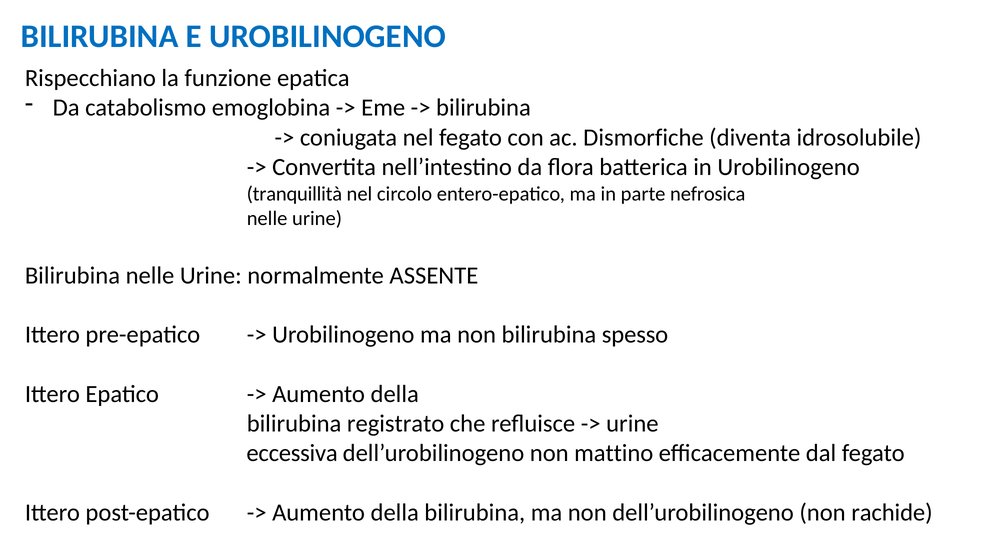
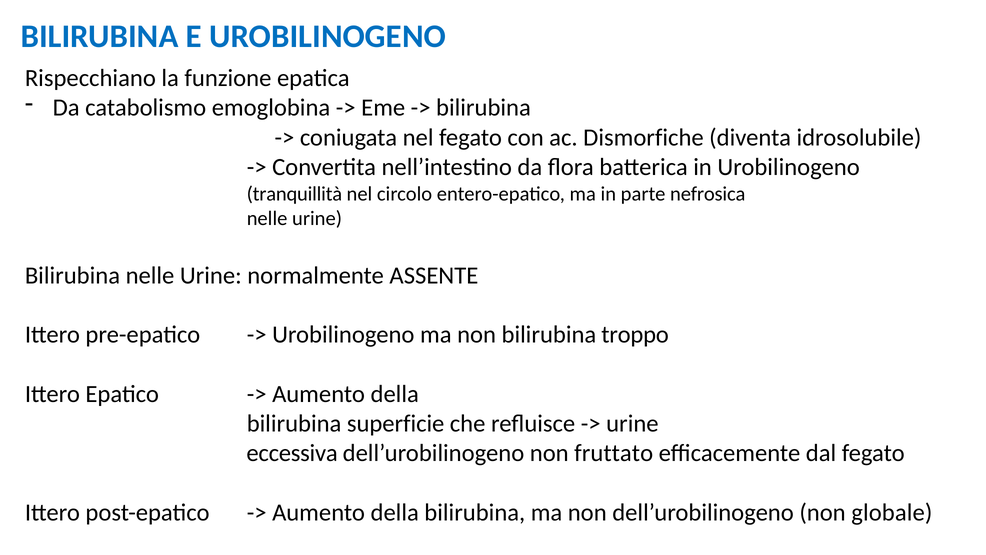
spesso: spesso -> troppo (635, 335)
registrato: registrato -> superficie (396, 423)
mattino: mattino -> fruttato (614, 453)
rachide: rachide -> globale (892, 512)
